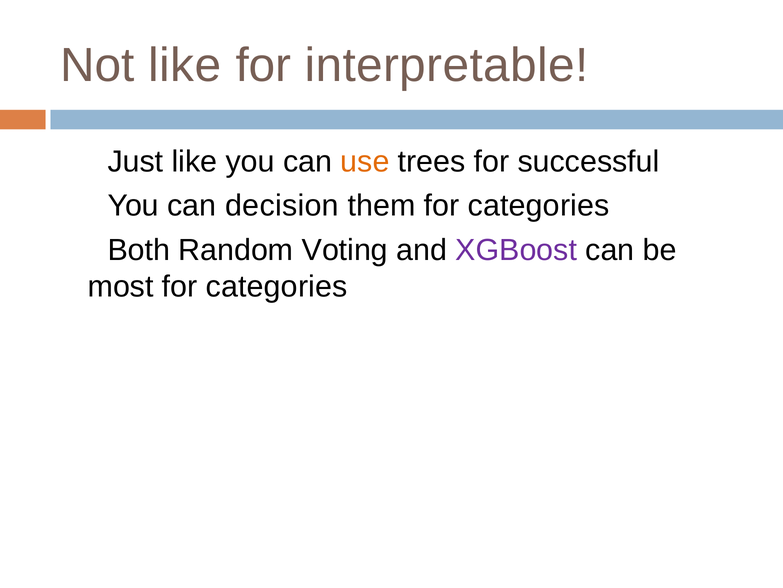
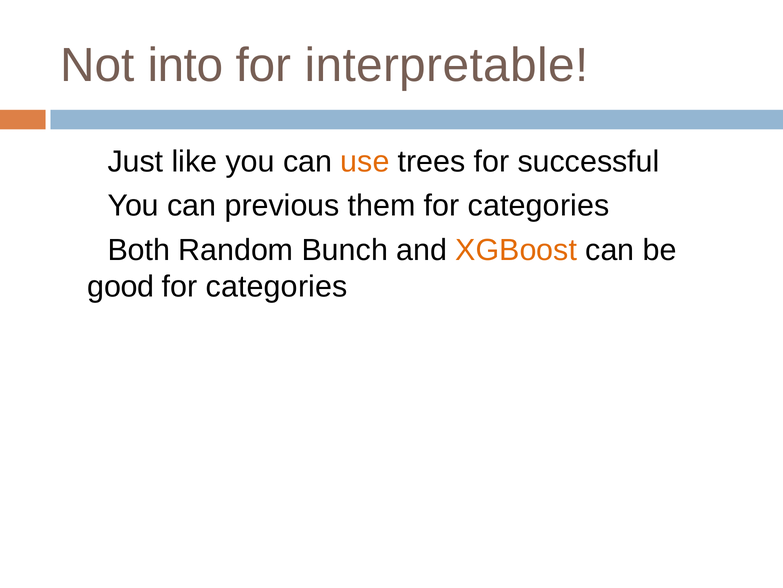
Not like: like -> into (185, 65)
decision: decision -> previous (282, 206)
Voting: Voting -> Bunch (345, 250)
XGBoost colour: purple -> orange (516, 250)
most: most -> good (121, 286)
